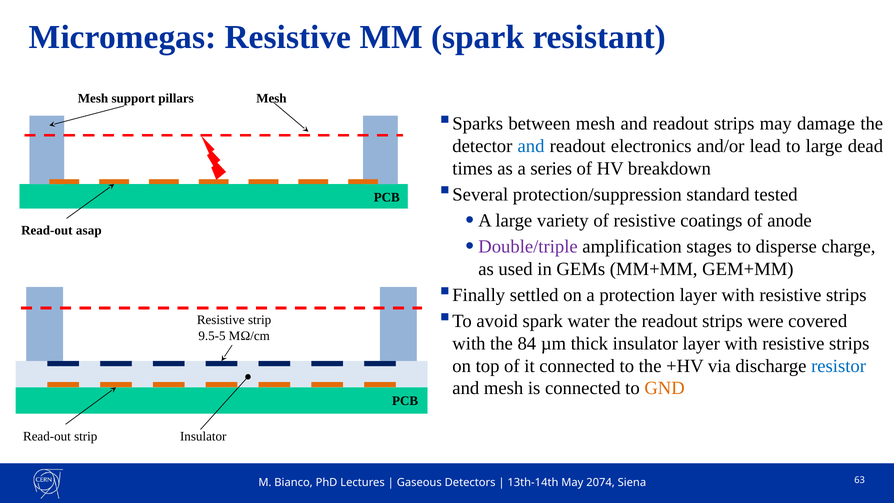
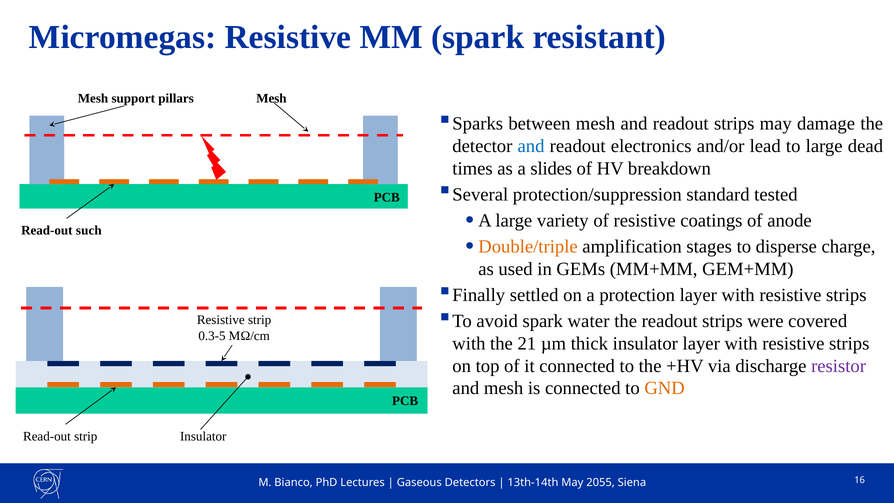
series: series -> slides (551, 168)
asap: asap -> such (89, 230)
Double/triple colour: purple -> orange (528, 247)
9.5-5: 9.5-5 -> 0.3-5 (212, 336)
84: 84 -> 21 (527, 343)
resistor colour: blue -> purple (839, 366)
2074: 2074 -> 2055 (601, 482)
63: 63 -> 16 (860, 480)
